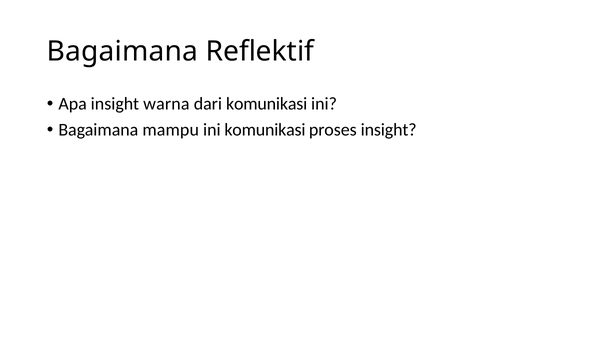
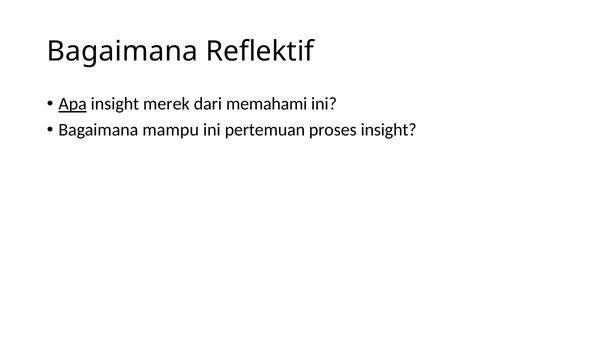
Apa underline: none -> present (73, 104)
warna: warna -> merek (166, 104)
dari komunikasi: komunikasi -> memahami (267, 104)
ini komunikasi: komunikasi -> pertemuan (265, 130)
